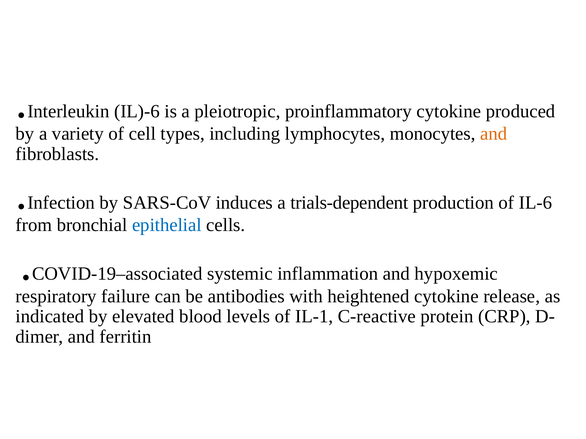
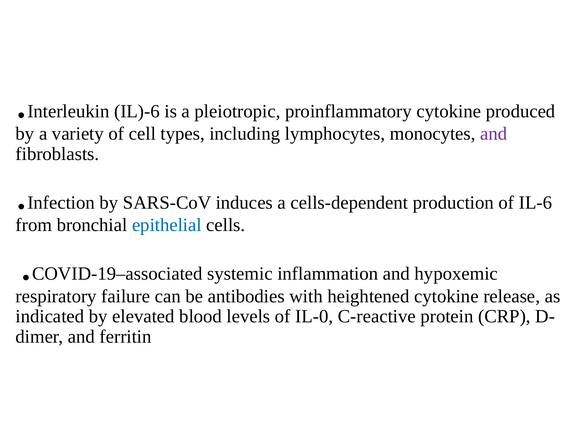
and colour: orange -> purple (494, 134)
trials-dependent: trials-dependent -> cells-dependent (349, 203)
IL-1: IL-1 -> IL-0 (314, 317)
